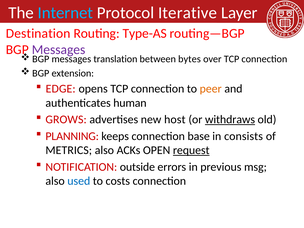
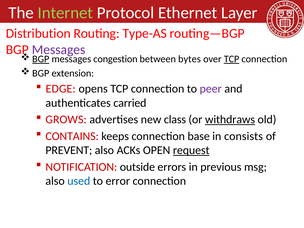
Internet colour: light blue -> light green (65, 13)
Iterative: Iterative -> Ethernet (188, 13)
Destination: Destination -> Distribution (38, 33)
BGP underline: none -> present (41, 59)
translation: translation -> congestion (115, 59)
TCP underline: none -> present (232, 59)
peer colour: orange -> purple (211, 89)
human: human -> carried (130, 103)
host: host -> class (175, 120)
PLANNING: PLANNING -> CONTAINS (72, 136)
METRICS: METRICS -> PREVENT (69, 150)
costs: costs -> error (118, 181)
